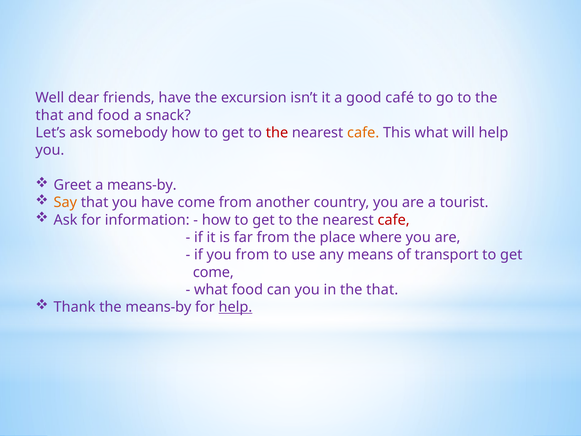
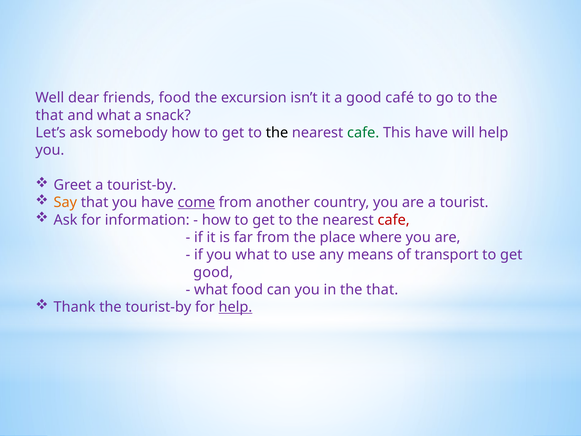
friends have: have -> food (175, 98)
and food: food -> what (114, 115)
the colour: red -> black (277, 133)
cafe colour: orange -> green (363, 133)
This what: what -> have (431, 133)
a means-by: means-by -> tourist-by (142, 185)
come underline: none -> present (196, 202)
you from: from -> what (252, 255)
come: come -> good (213, 272)
the means-by: means-by -> tourist-by (158, 307)
